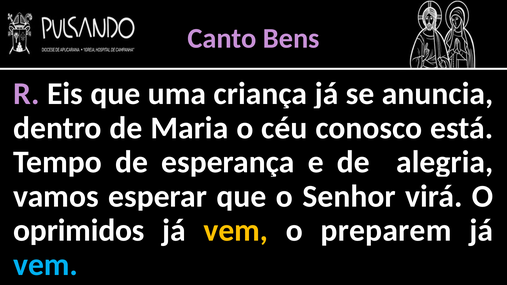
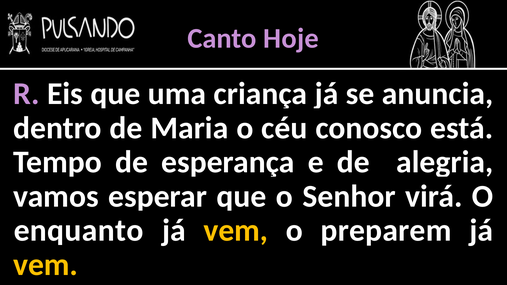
Bens: Bens -> Hoje (291, 39)
oprimidos: oprimidos -> enquanto (79, 231)
vem colour: light blue -> yellow (46, 265)
